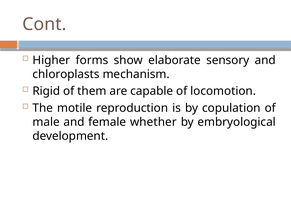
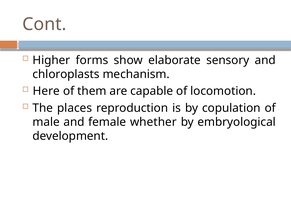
Rigid: Rigid -> Here (46, 91)
motile: motile -> places (75, 108)
